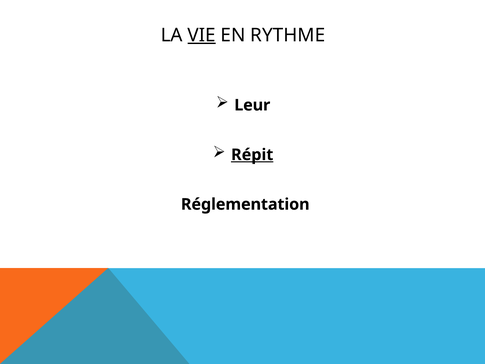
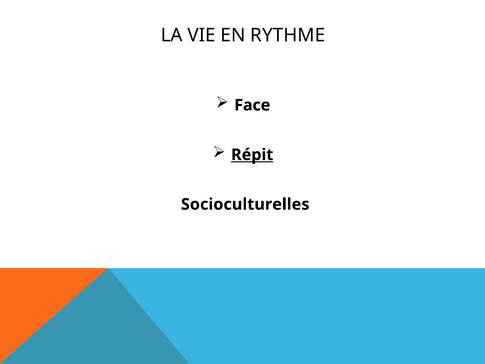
VIE underline: present -> none (202, 35)
Leur: Leur -> Face (252, 105)
Réglementation: Réglementation -> Socioculturelles (245, 204)
